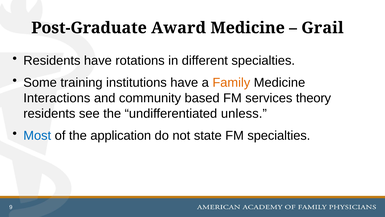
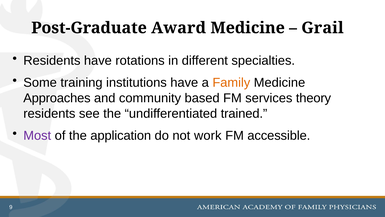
Interactions: Interactions -> Approaches (57, 98)
unless: unless -> trained (244, 113)
Most colour: blue -> purple (37, 135)
state: state -> work (208, 135)
FM specialties: specialties -> accessible (279, 135)
